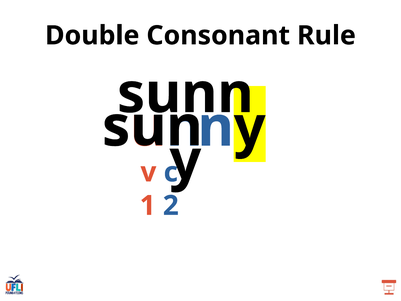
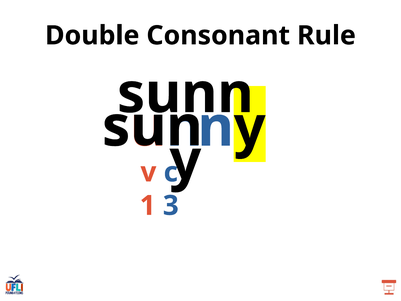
2: 2 -> 3 (171, 206)
